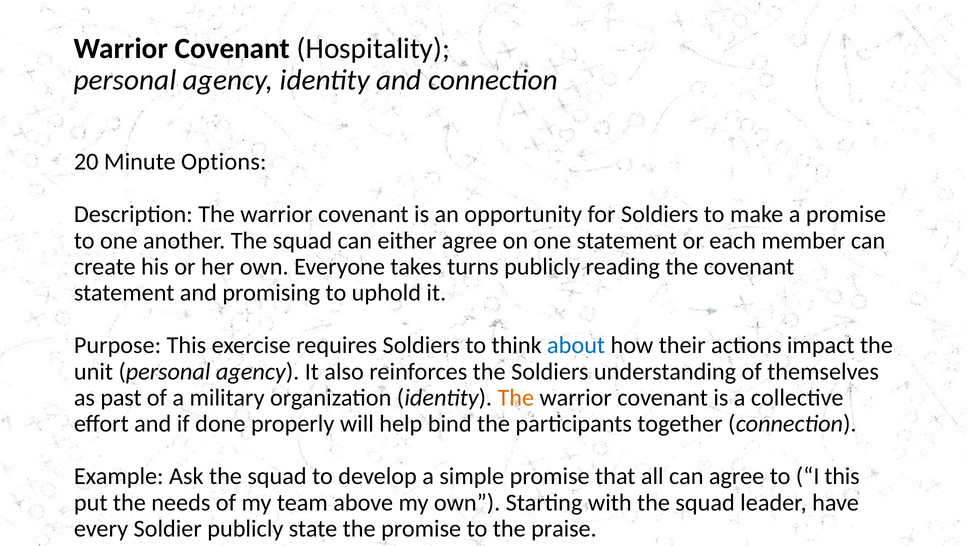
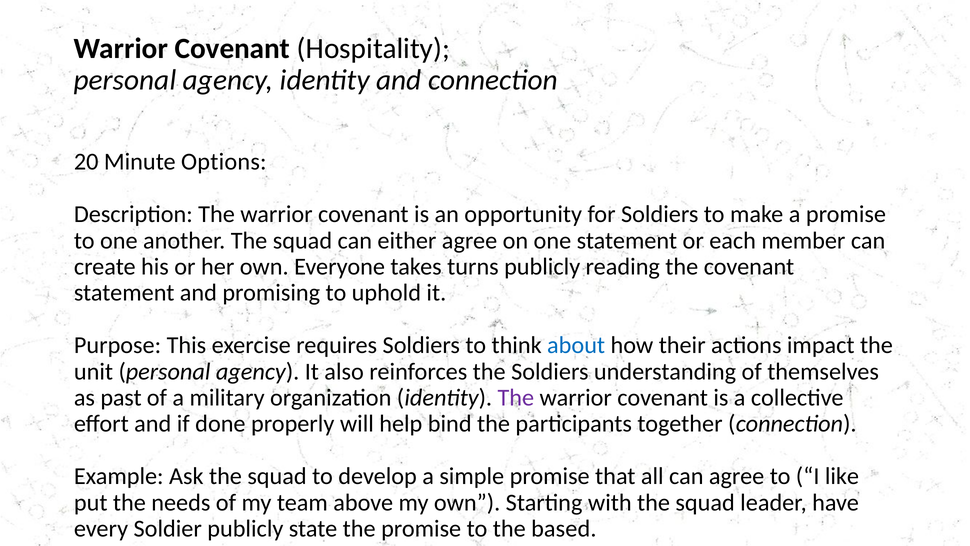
The colour: orange -> purple (516, 397)
I this: this -> like (842, 476)
praise: praise -> based (564, 528)
